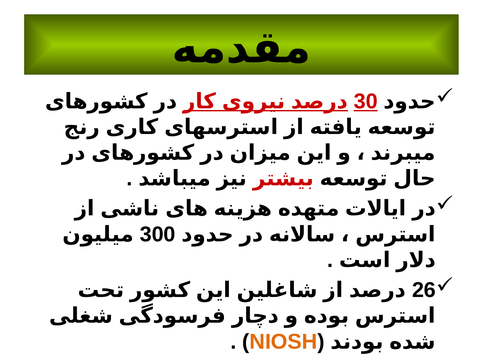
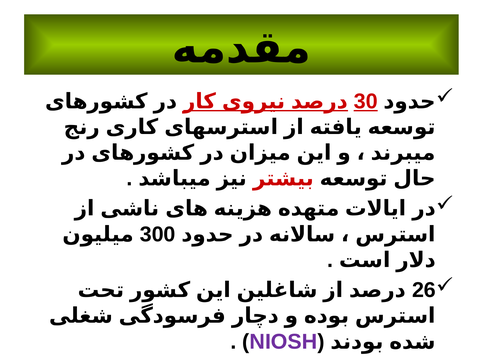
NIOSH colour: orange -> purple (283, 342)
